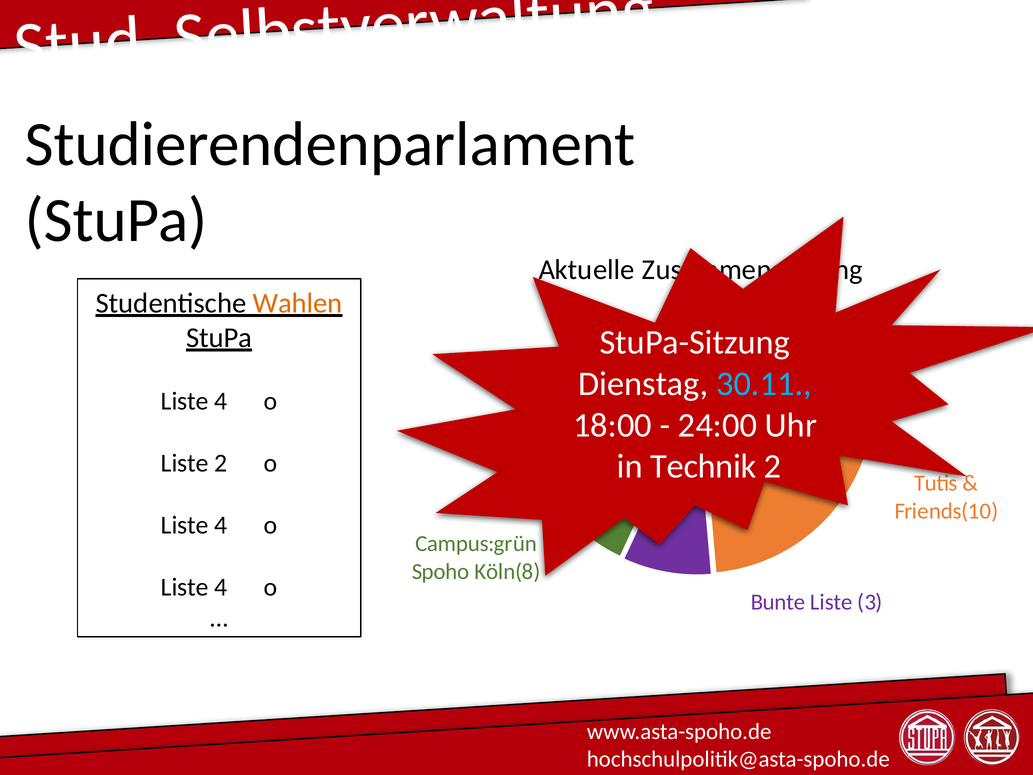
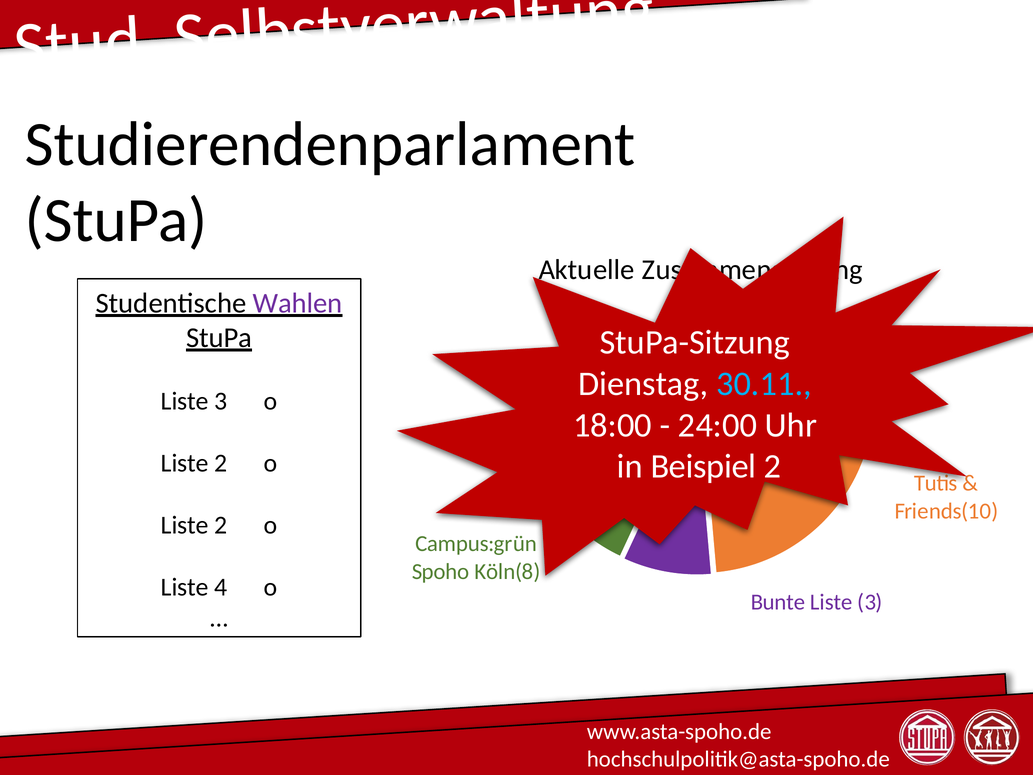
Wahlen colour: orange -> purple (298, 303)
4: 4 -> 3 (221, 401)
Technik: Technik -> Beispiel (703, 466)
4: 4 -> 2 (221, 525)
